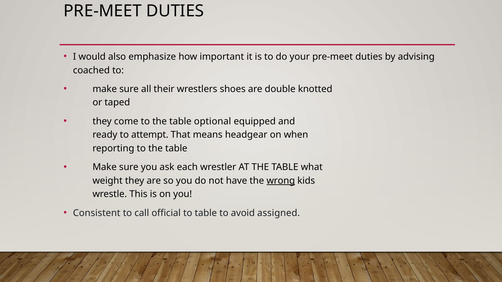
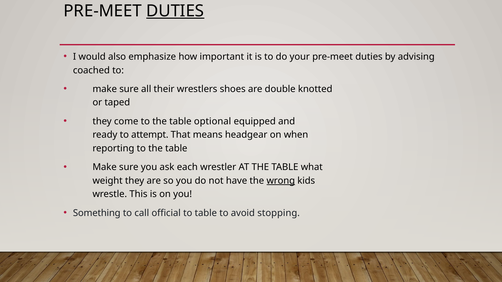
DUTIES underline: none -> present (175, 11)
Consistent: Consistent -> Something (97, 213)
assigned: assigned -> stopping (279, 213)
